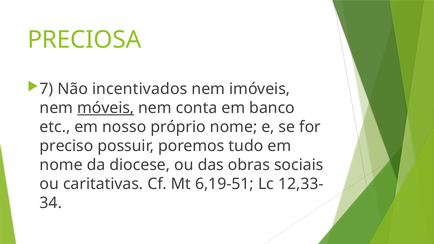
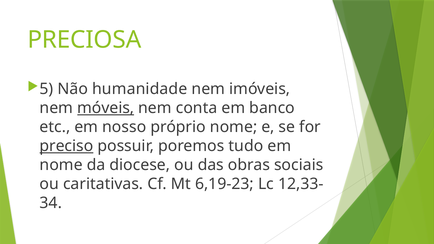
7: 7 -> 5 (46, 89)
incentivados: incentivados -> humanidade (140, 89)
preciso underline: none -> present (66, 146)
6,19-51: 6,19-51 -> 6,19-23 (224, 184)
